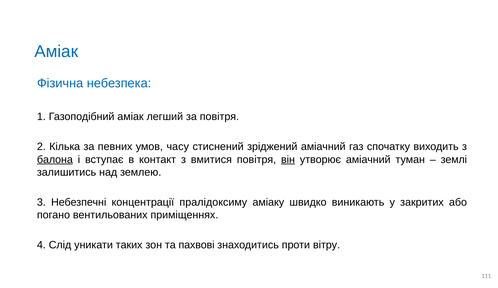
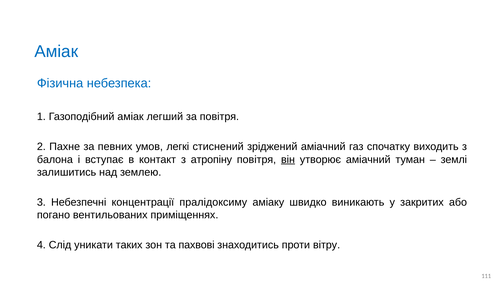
Кілька: Кілька -> Пахне (65, 146)
часу: часу -> легкі (178, 146)
балона underline: present -> none (55, 159)
вмитися: вмитися -> атропіну (211, 159)
